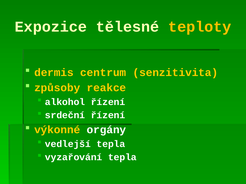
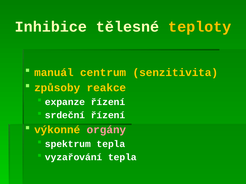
Expozice: Expozice -> Inhibice (51, 27)
dermis: dermis -> manuál (54, 73)
alkohol: alkohol -> expanze (65, 102)
orgány colour: white -> pink (106, 130)
vedlejší: vedlejší -> spektrum (68, 144)
